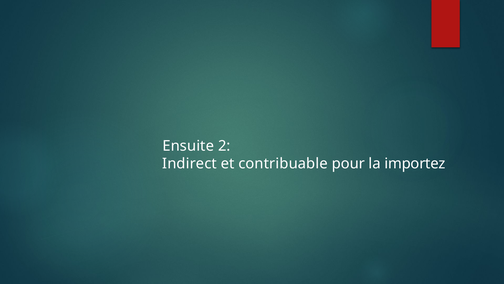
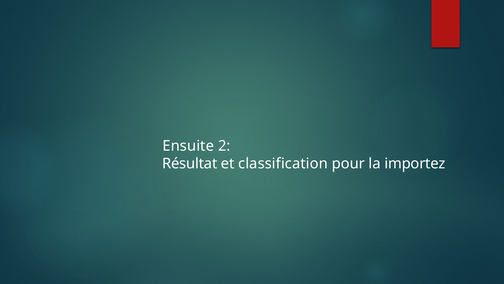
Indirect: Indirect -> Résultat (190, 164)
contribuable: contribuable -> classification (283, 164)
